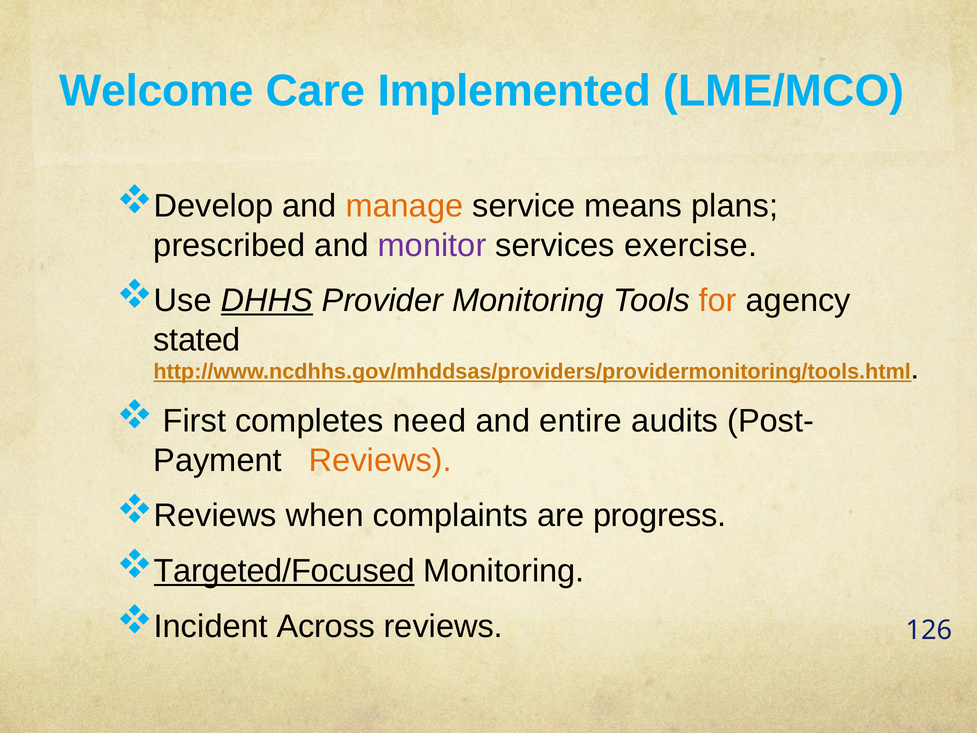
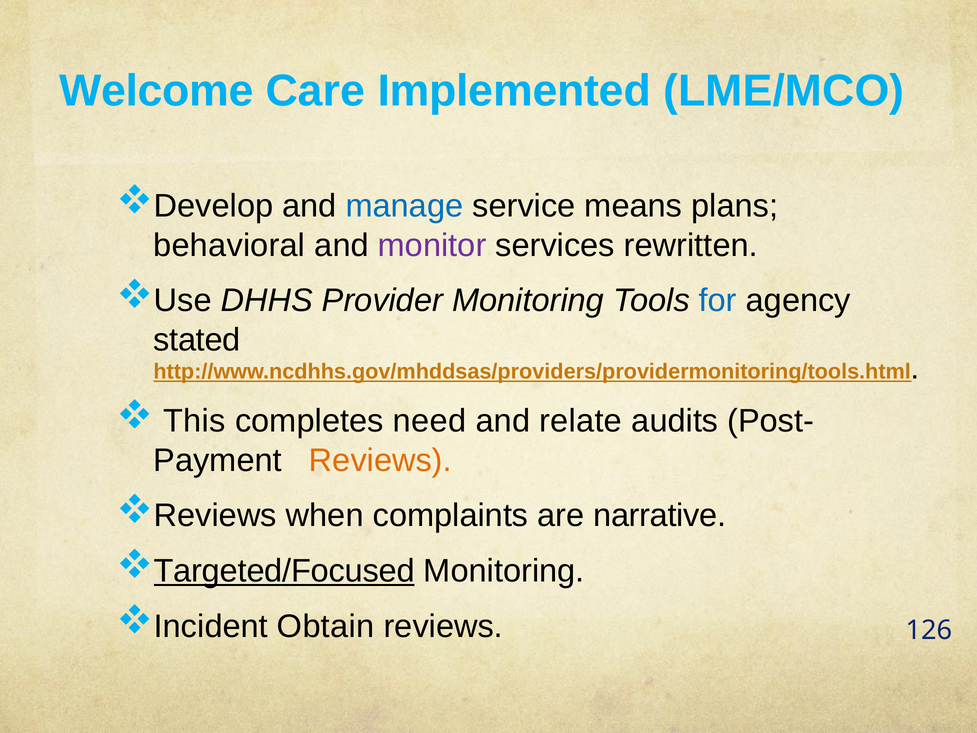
manage colour: orange -> blue (404, 206)
prescribed: prescribed -> behavioral (229, 245)
exercise: exercise -> rewritten (691, 245)
DHHS underline: present -> none (267, 301)
for colour: orange -> blue (718, 301)
First: First -> This (194, 421)
entire: entire -> relate (581, 421)
progress: progress -> narrative (660, 515)
Across: Across -> Obtain (326, 626)
